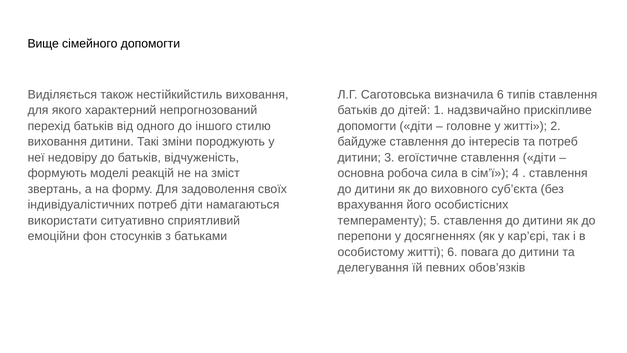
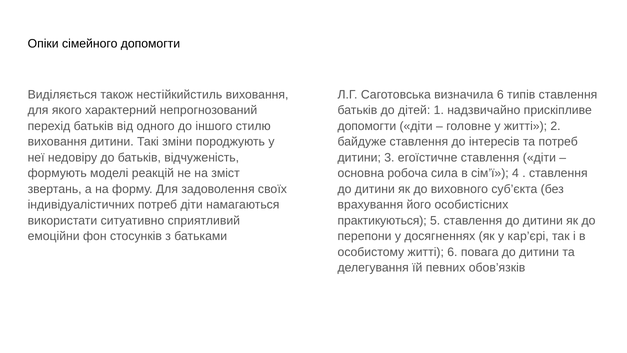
Вище: Вище -> Опіки (43, 44)
темпераменту: темпераменту -> практикуються (382, 220)
